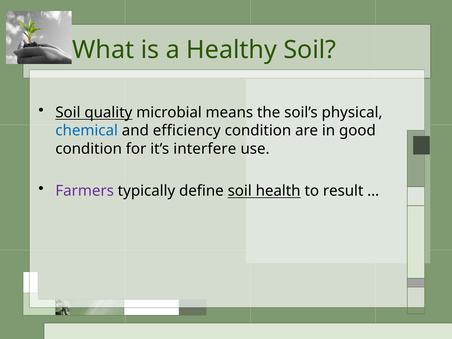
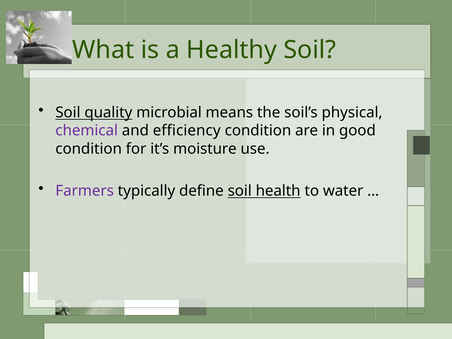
chemical colour: blue -> purple (87, 131)
interfere: interfere -> moisture (205, 149)
result: result -> water (343, 191)
